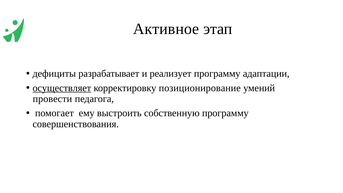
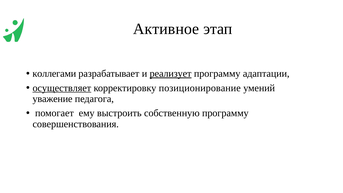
дефициты: дефициты -> коллегами (54, 74)
реализует underline: none -> present (171, 74)
провести: провести -> уважение (53, 99)
